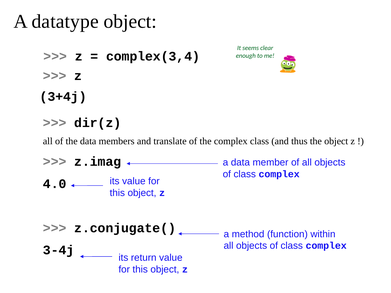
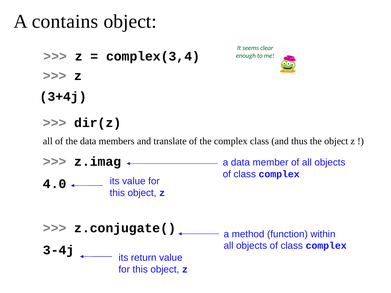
datatype: datatype -> contains (65, 22)
